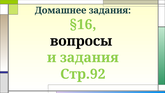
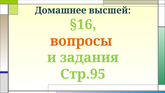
Домашнее задания: задания -> высшей (110, 10)
вопросы colour: black -> orange (81, 41)
Стр.92: Стр.92 -> Стр.95 (83, 74)
